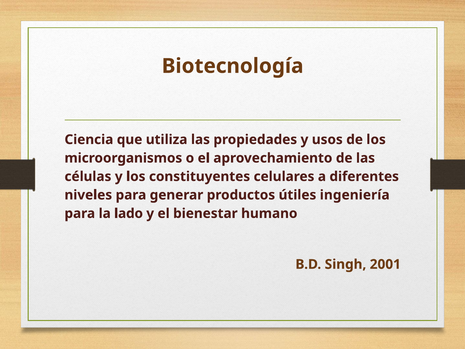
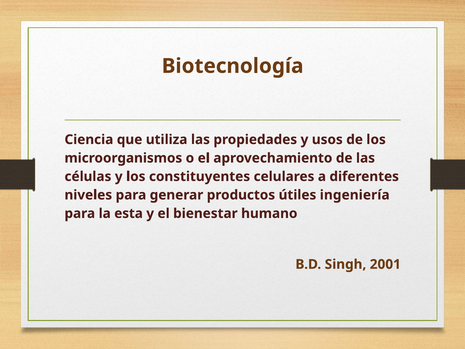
lado: lado -> esta (129, 213)
